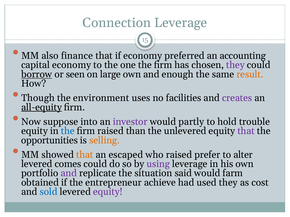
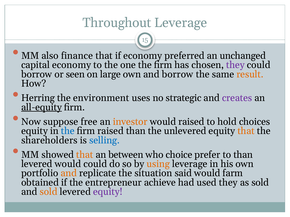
Connection: Connection -> Throughout (117, 23)
accounting: accounting -> unchanged (243, 56)
borrow underline: present -> none (37, 74)
and enough: enough -> borrow (178, 74)
Though: Though -> Herring (38, 98)
facilities: facilities -> strategic (184, 98)
into: into -> free (89, 122)
investor colour: purple -> orange (130, 122)
would partly: partly -> raised (191, 122)
trouble: trouble -> choices (255, 122)
that colour: purple -> orange (246, 131)
opportunities: opportunities -> shareholders (49, 141)
selling colour: orange -> blue (104, 141)
escaped: escaped -> between (126, 155)
who raised: raised -> choice (179, 155)
to alter: alter -> than (243, 155)
levered comes: comes -> would (68, 164)
using colour: purple -> orange (158, 164)
and colour: purple -> orange (69, 174)
as cost: cost -> sold (260, 183)
sold colour: blue -> orange (49, 192)
